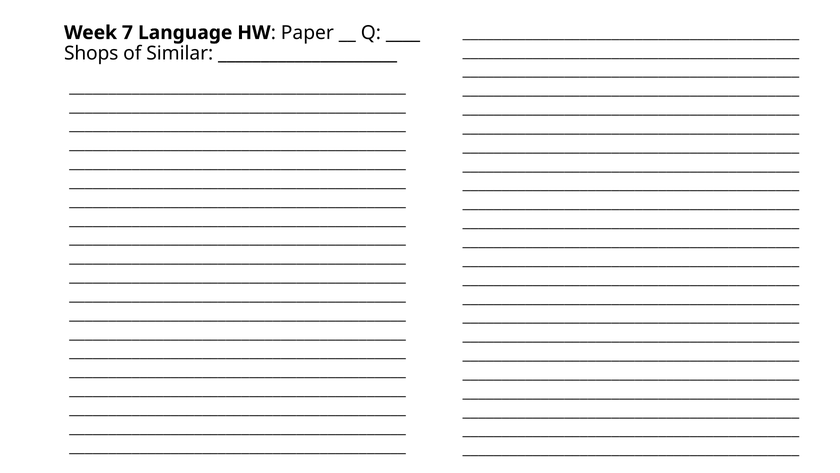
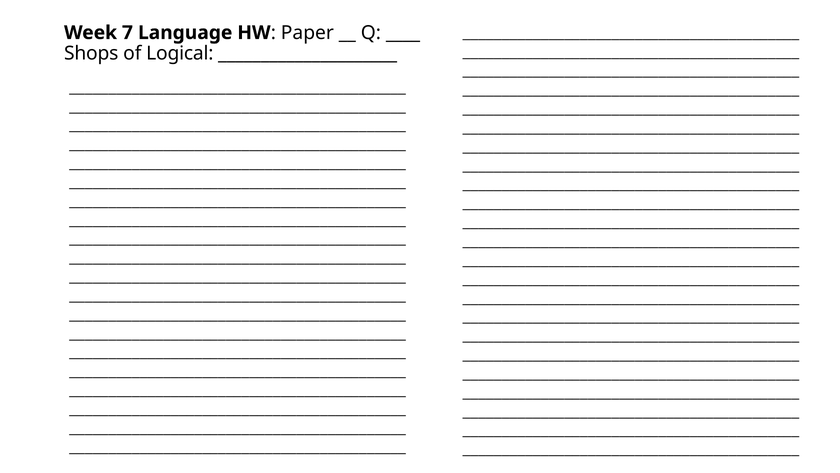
Similar: Similar -> Logical (180, 53)
